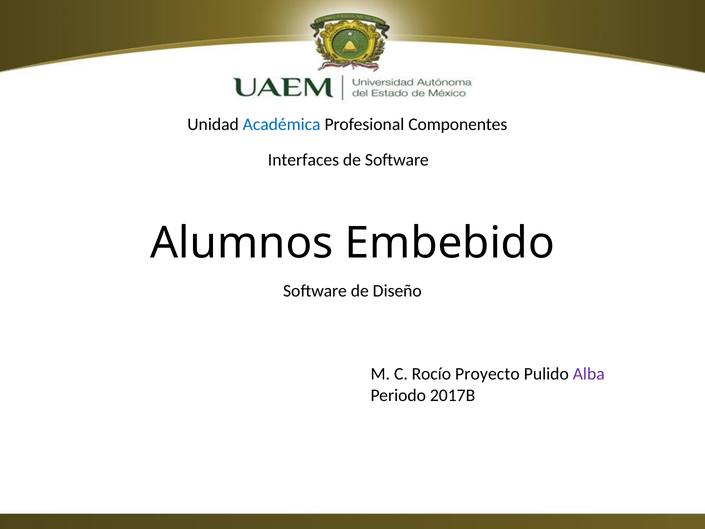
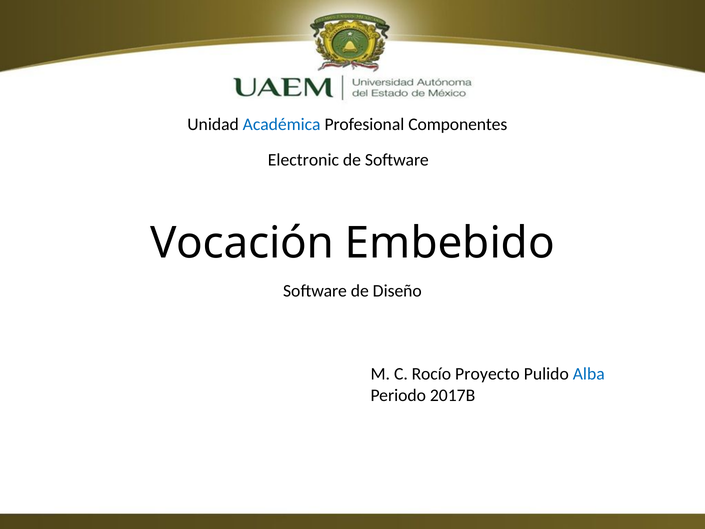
Interfaces: Interfaces -> Electronic (303, 160)
Alumnos: Alumnos -> Vocación (242, 243)
Alba colour: purple -> blue (589, 374)
